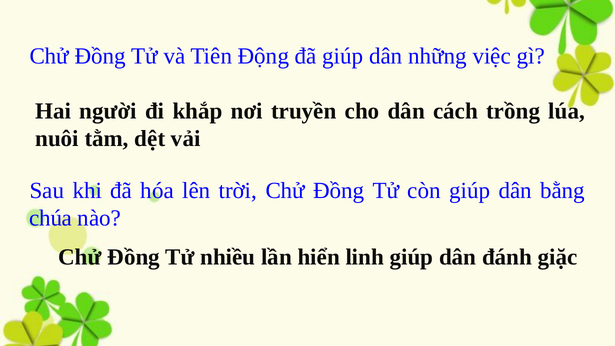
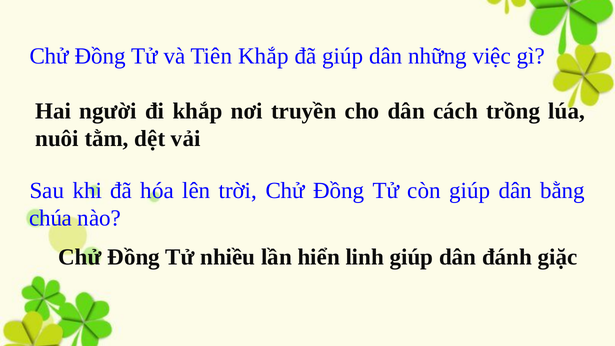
Tiên Động: Động -> Khắp (263, 56)
